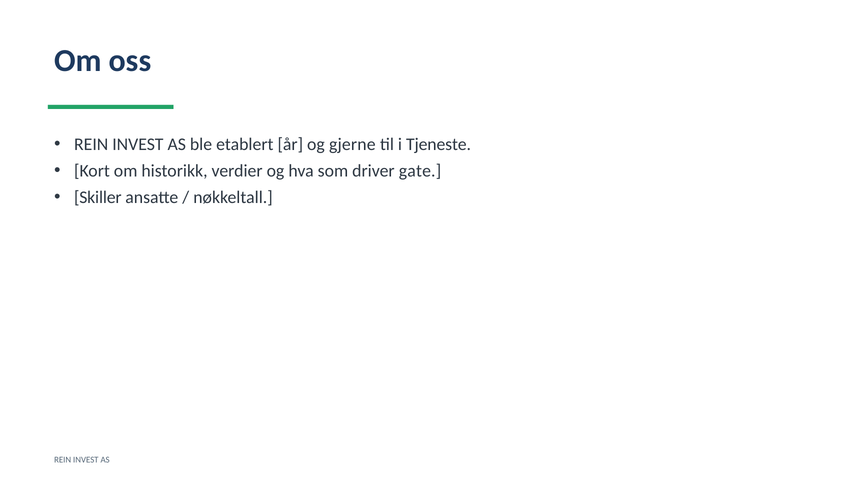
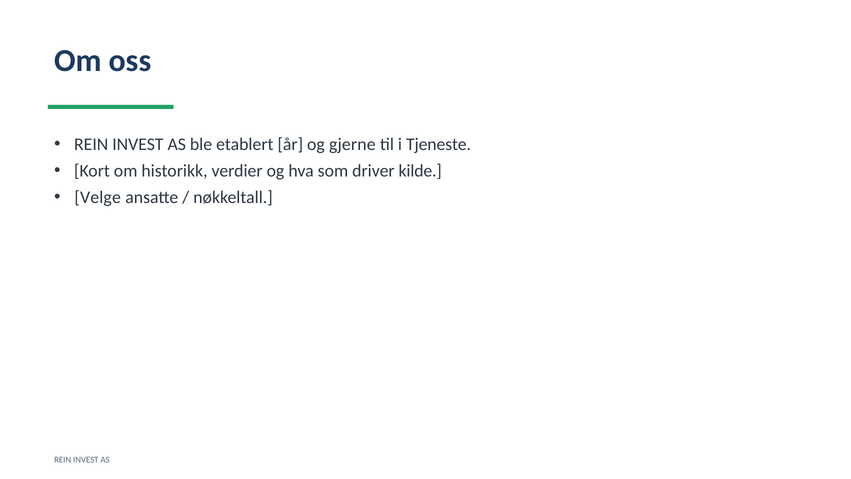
gate: gate -> kilde (420, 171)
Skiller: Skiller -> Velge (98, 197)
